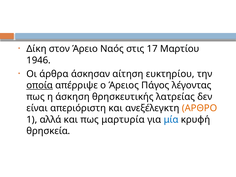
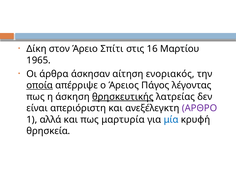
Ναός: Ναός -> Σπίτι (112, 49)
17: 17 -> 16 (152, 49)
1946: 1946 -> 1965 (39, 60)
ευκτηρίου: ευκτηρίου -> ενοριακός (170, 74)
θρησκευτικής underline: none -> present (123, 97)
ΑΡΘΡΟ colour: orange -> purple (199, 108)
